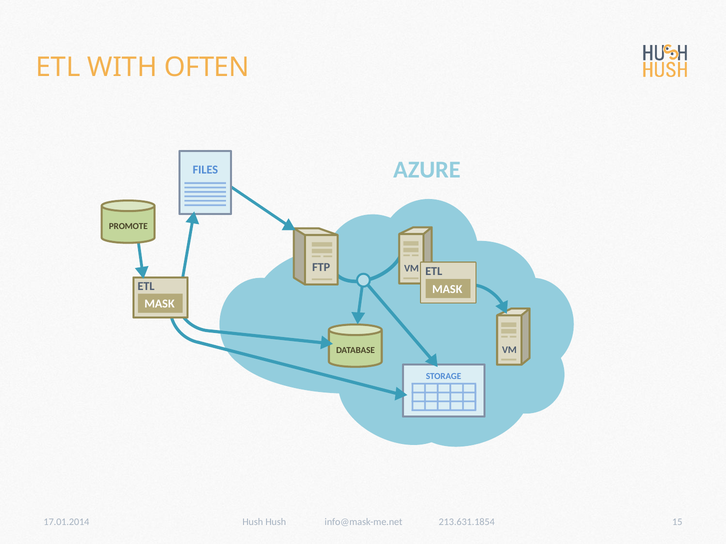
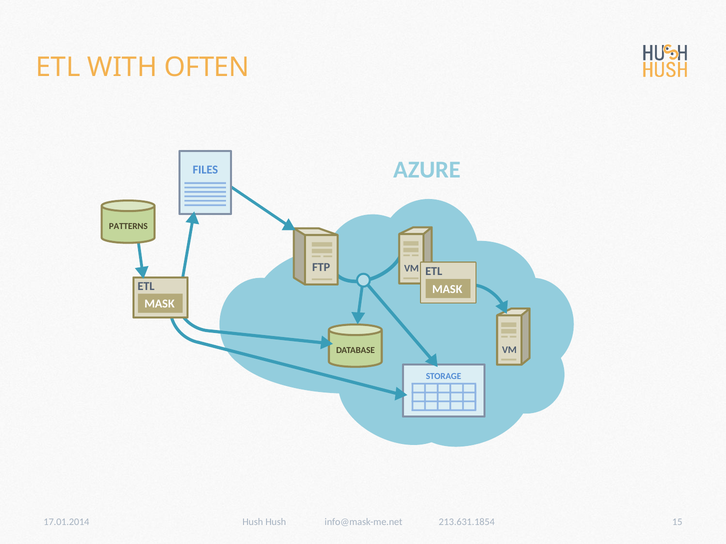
PROMOTE: PROMOTE -> PATTERNS (128, 227)
